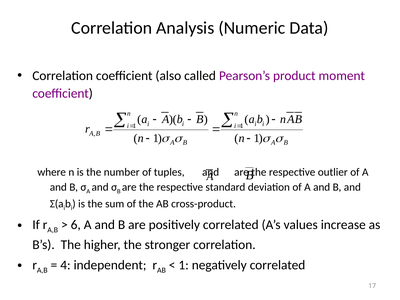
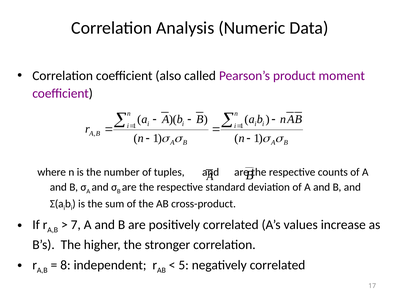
outlier: outlier -> counts (333, 172)
6: 6 -> 7 (76, 225)
4: 4 -> 8 (65, 265)
1: 1 -> 5 (184, 265)
